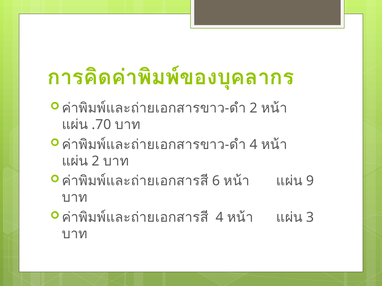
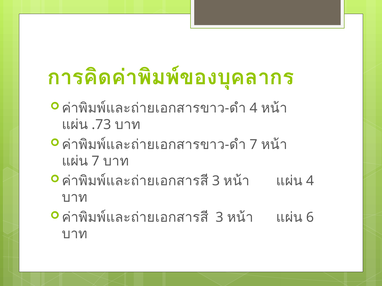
2: 2 -> 4 (254, 108)
.70: .70 -> .73 (101, 125)
4: 4 -> 7 (254, 145)
2: 2 -> 7 (96, 161)
6: 6 -> 3 (216, 181)
9: 9 -> 4 (310, 181)
4: 4 -> 3 (220, 218)
3: 3 -> 6 (310, 218)
